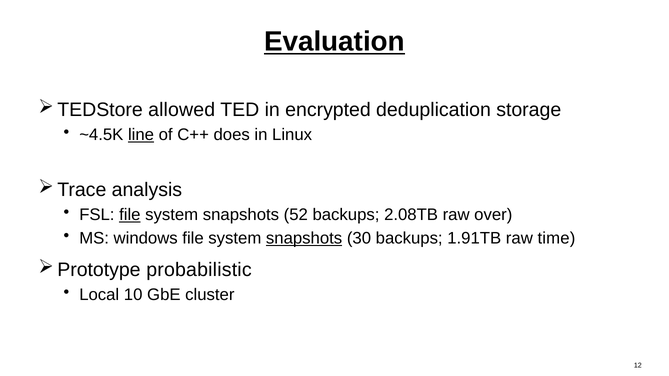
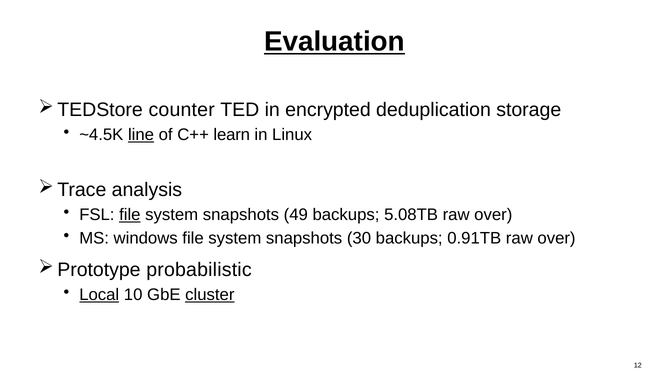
allowed: allowed -> counter (182, 110)
does: does -> learn (232, 135)
52: 52 -> 49 (296, 215)
2.08TB: 2.08TB -> 5.08TB (411, 215)
snapshots underline: present -> none (304, 238)
1.91TB: 1.91TB -> 0.91TB (474, 238)
time: time -> over (557, 238)
Local underline: none -> present (99, 295)
cluster underline: none -> present (210, 295)
